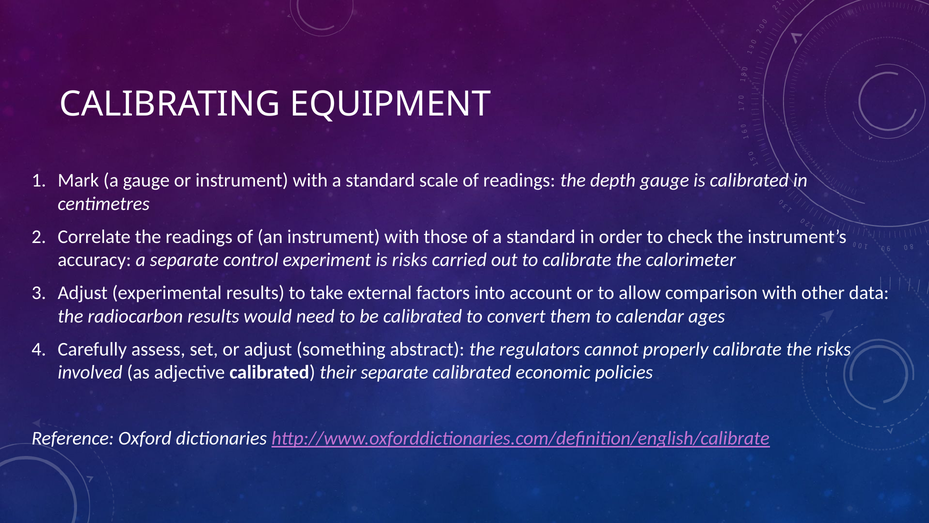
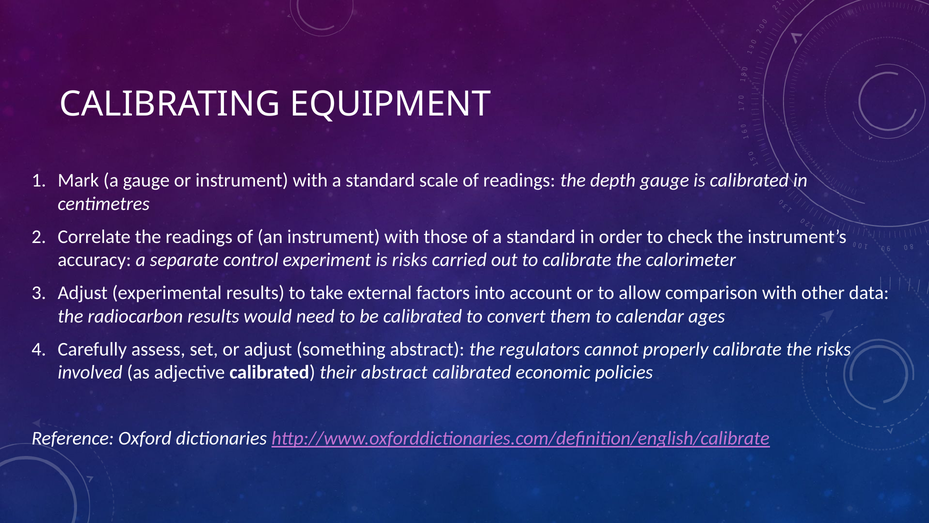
their separate: separate -> abstract (394, 372)
